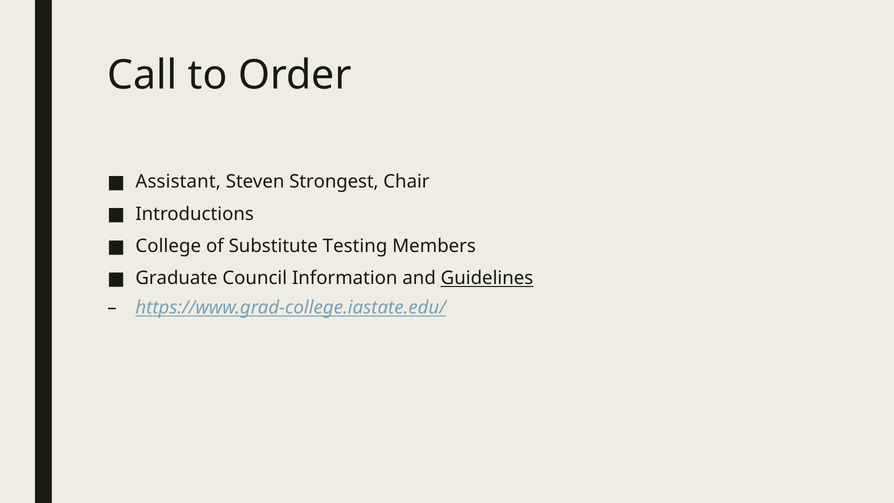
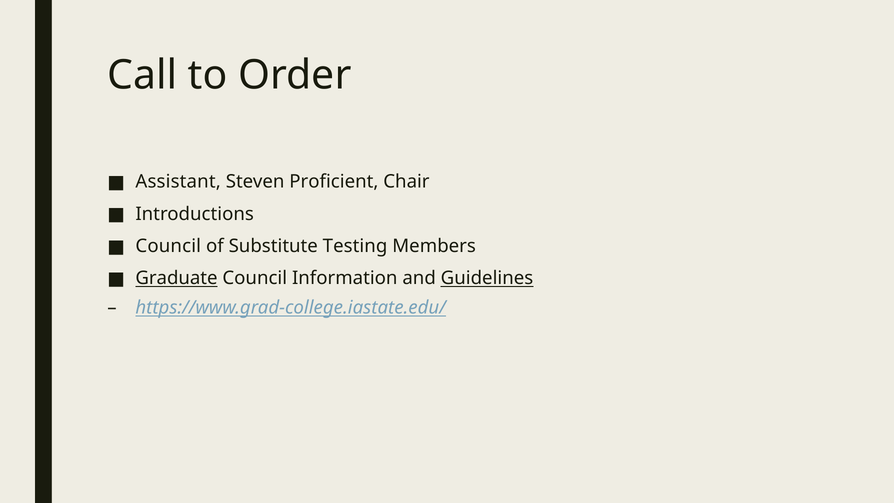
Strongest: Strongest -> Proficient (334, 182)
College: College -> Council (168, 246)
Graduate underline: none -> present (176, 278)
